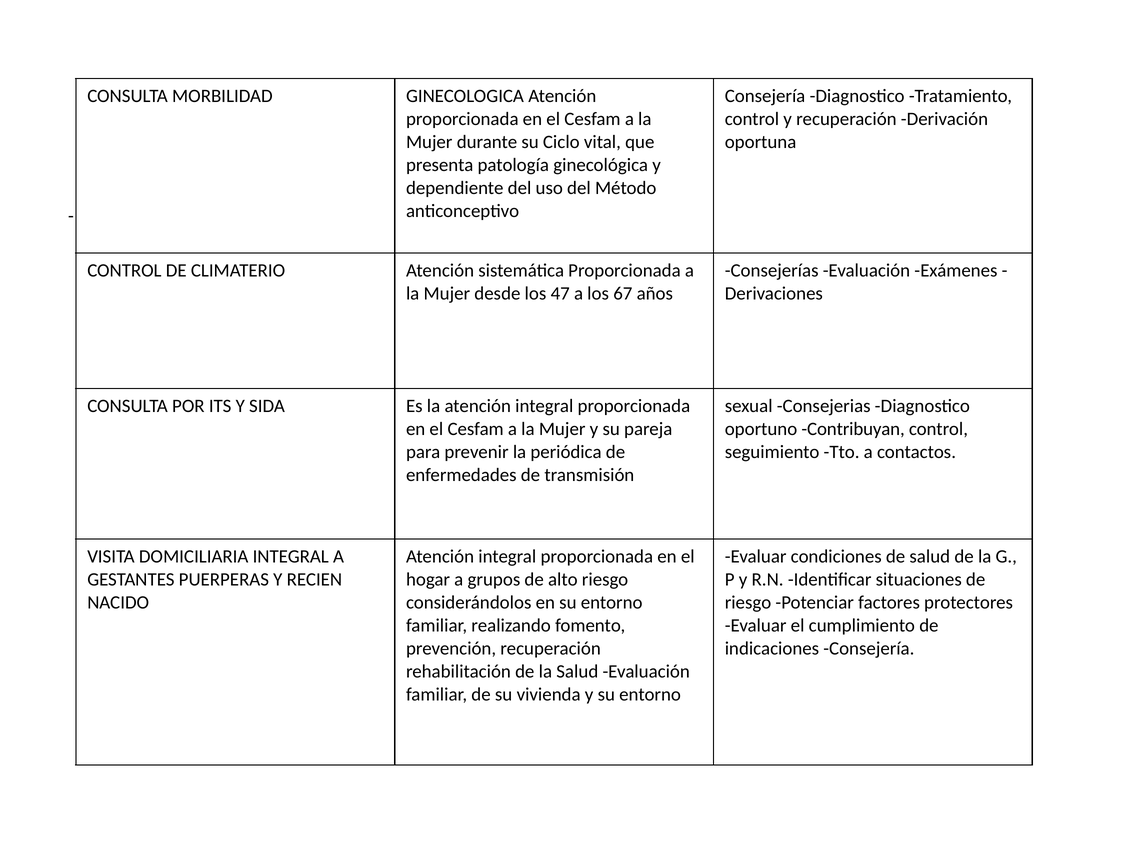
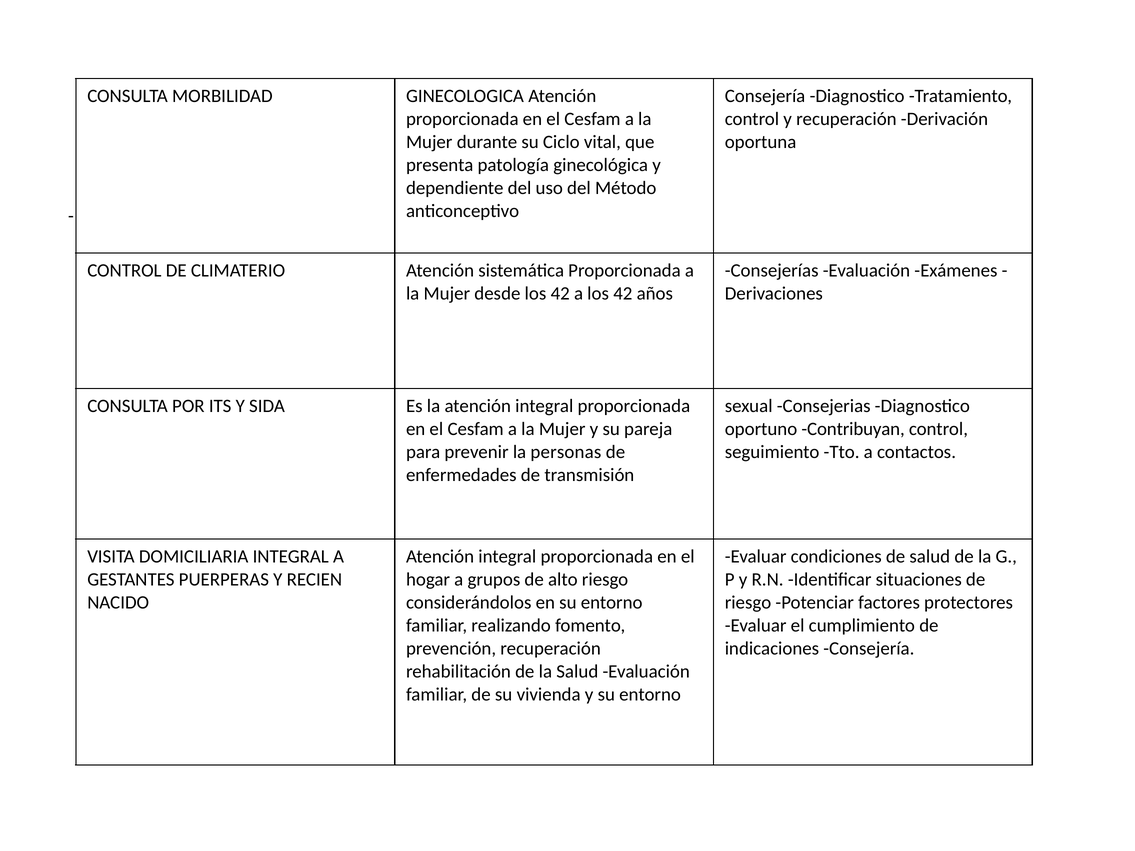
desde los 47: 47 -> 42 (560, 293)
a los 67: 67 -> 42 (623, 293)
periódica: periódica -> personas (566, 452)
